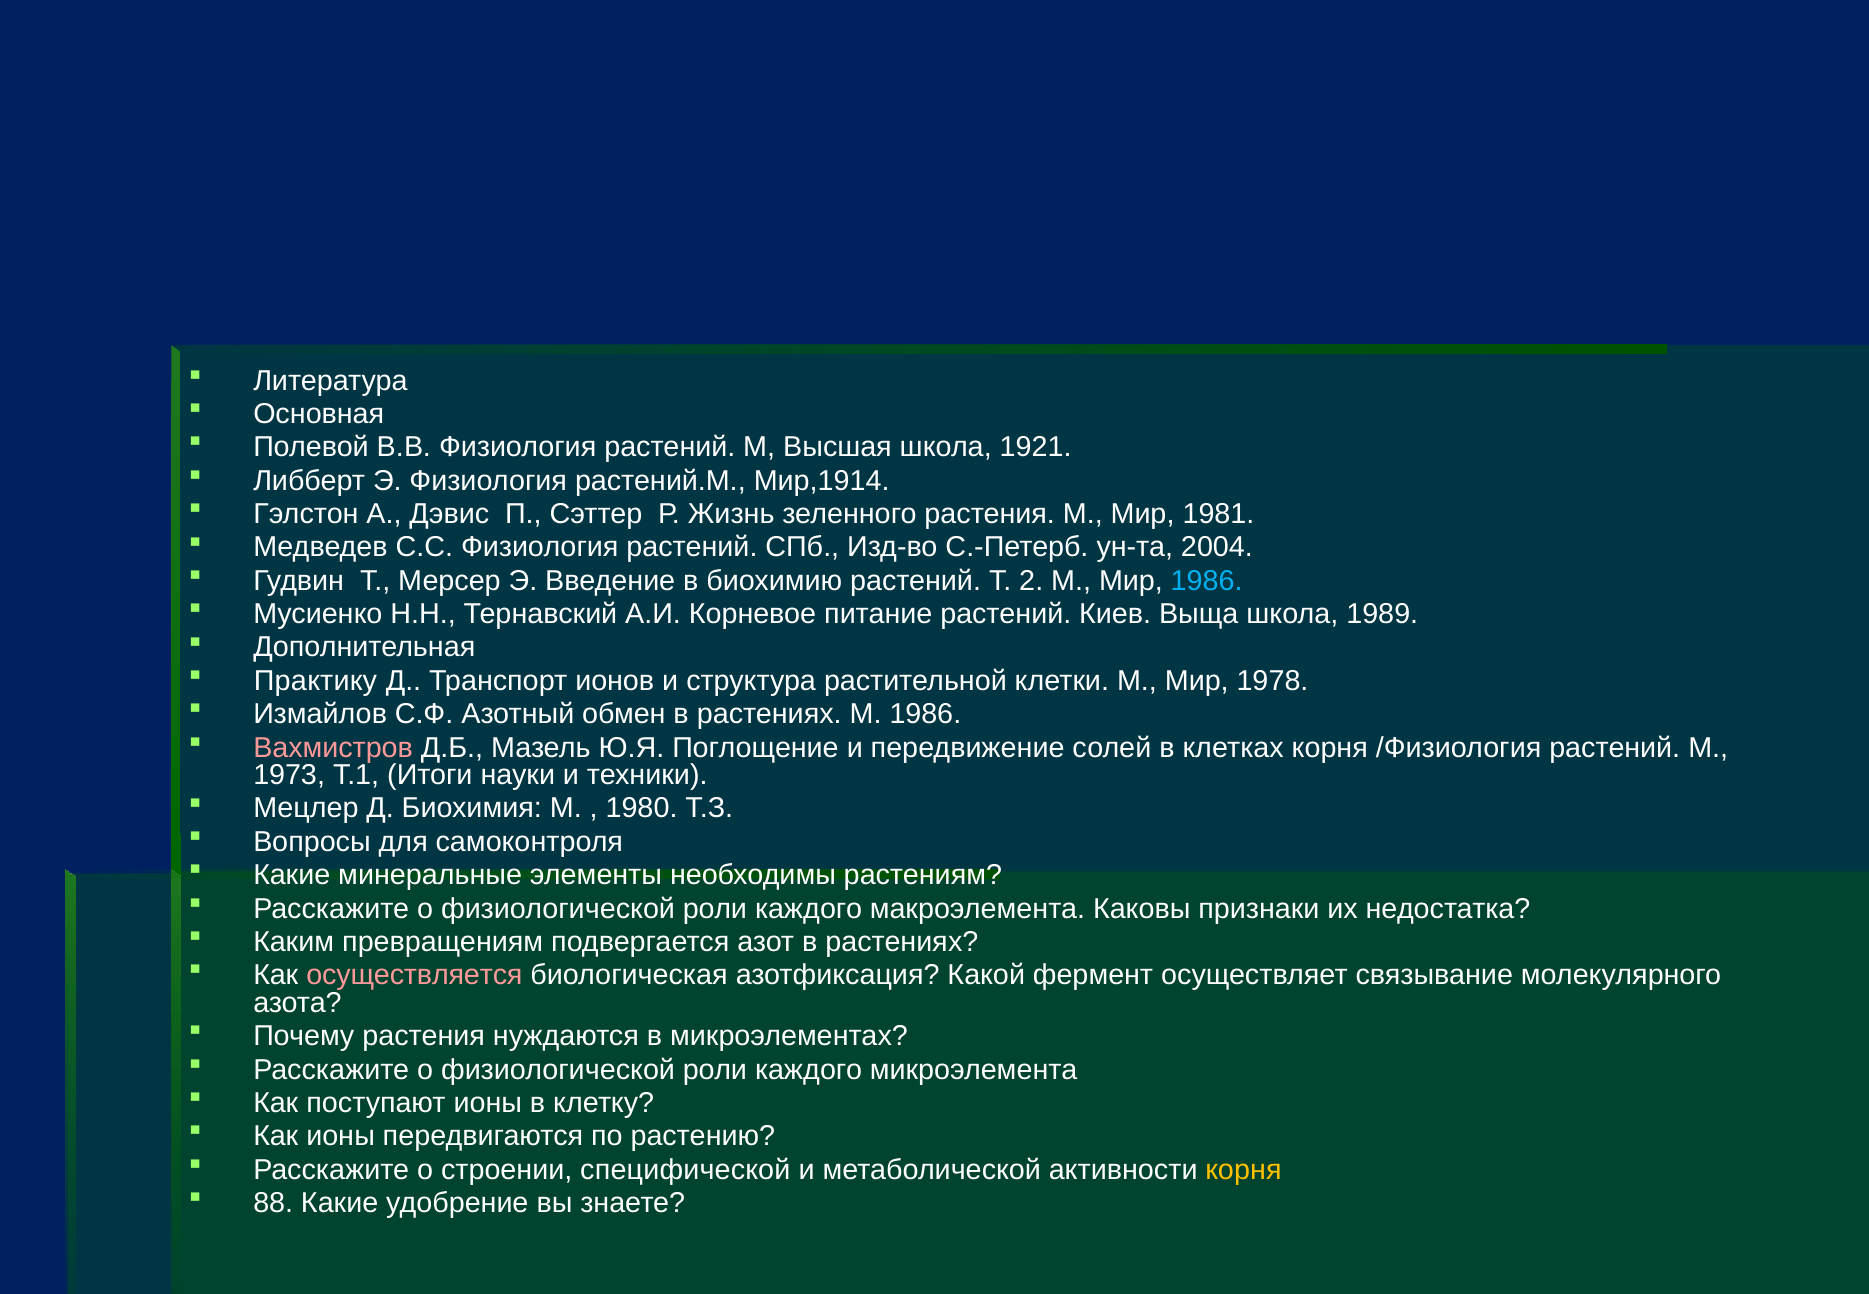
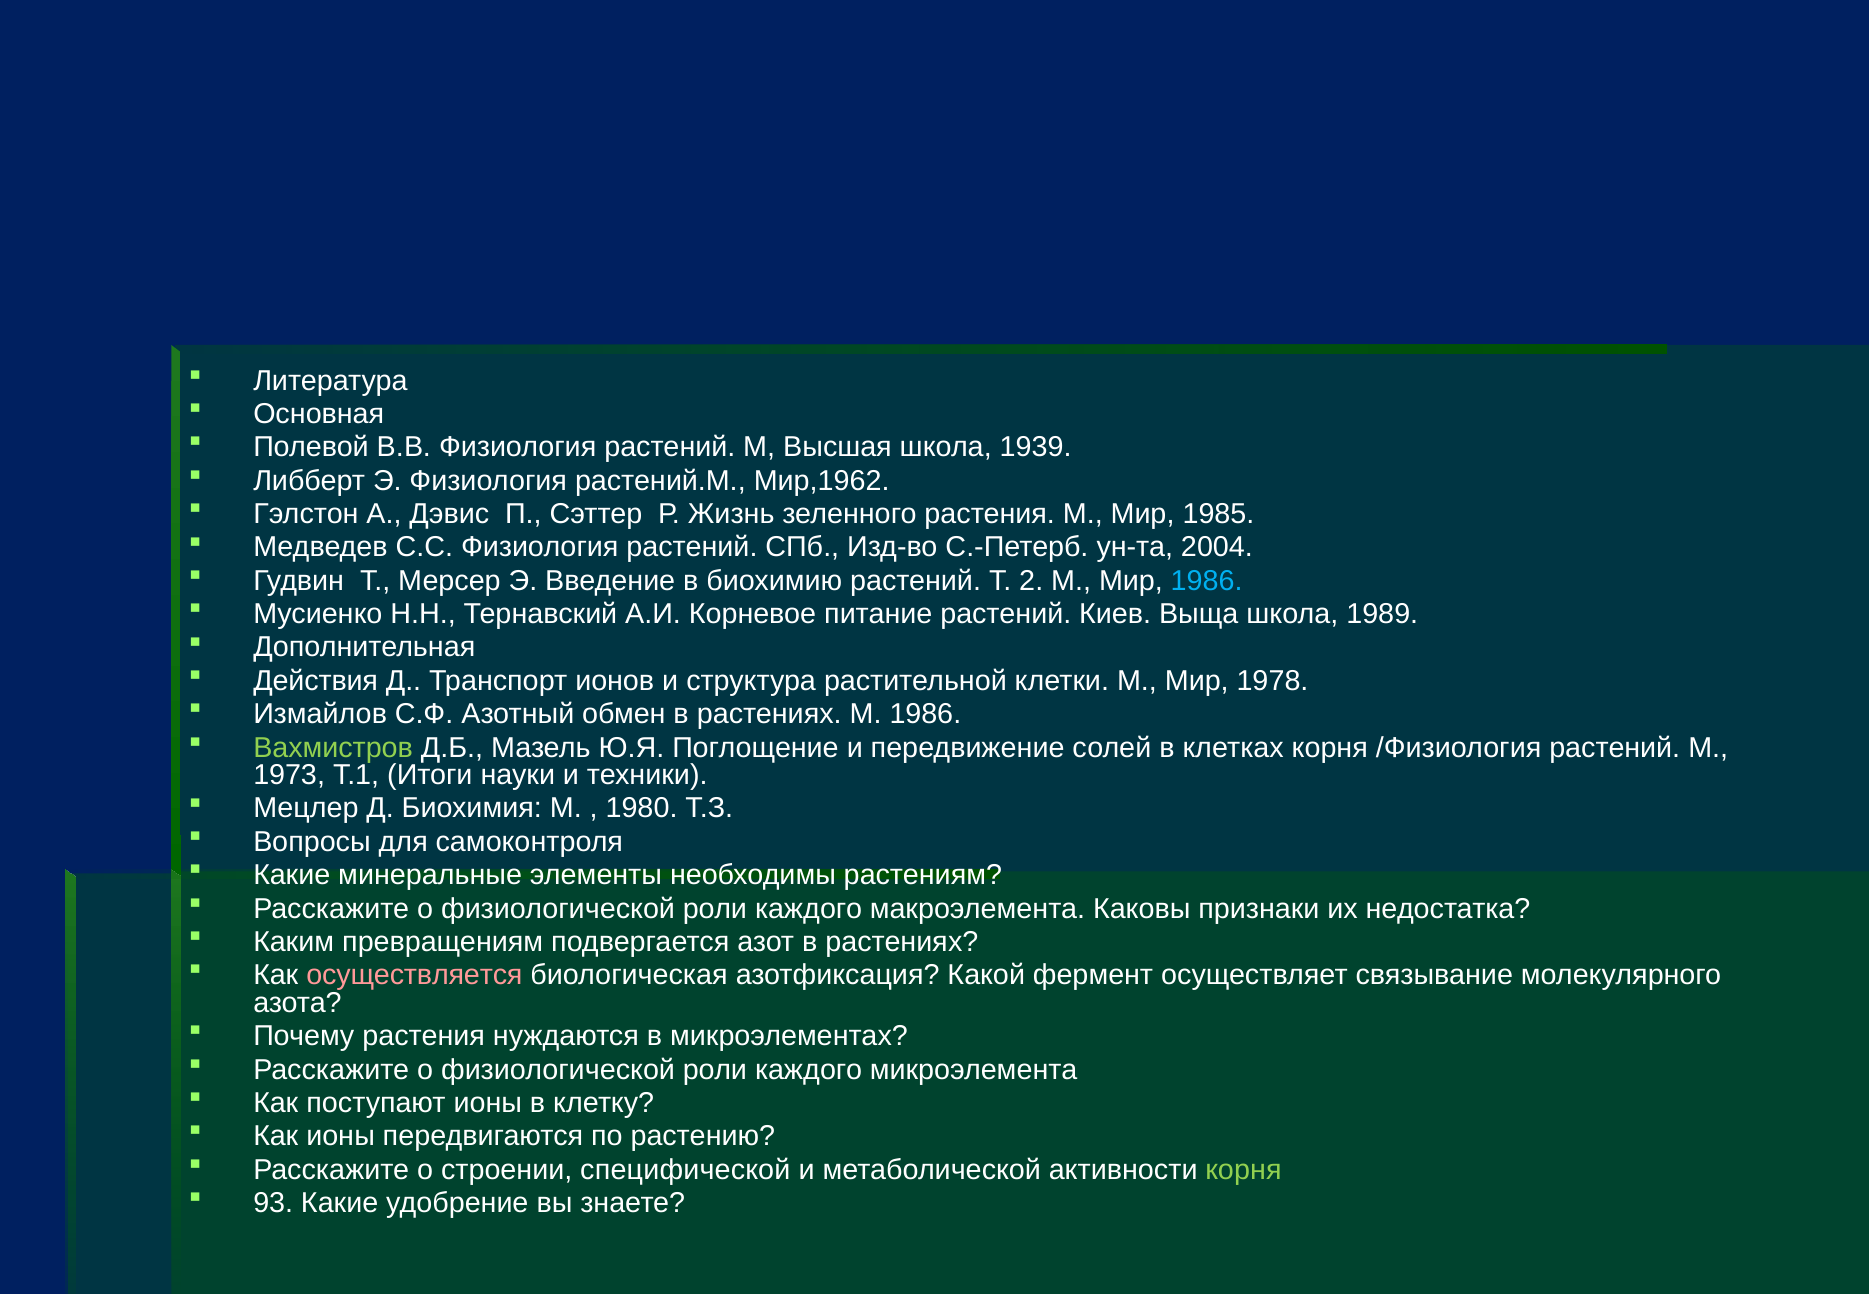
1921: 1921 -> 1939 (1036, 447)
Мир,1914: Мир,1914 -> Мир,1962 (822, 481)
1981: 1981 -> 1985 (1218, 514)
Практику: Практику -> Действия (316, 681)
Вахмистров colour: pink -> light green (333, 748)
корня colour: yellow -> light green (1243, 1170)
88: 88 -> 93 (273, 1203)
